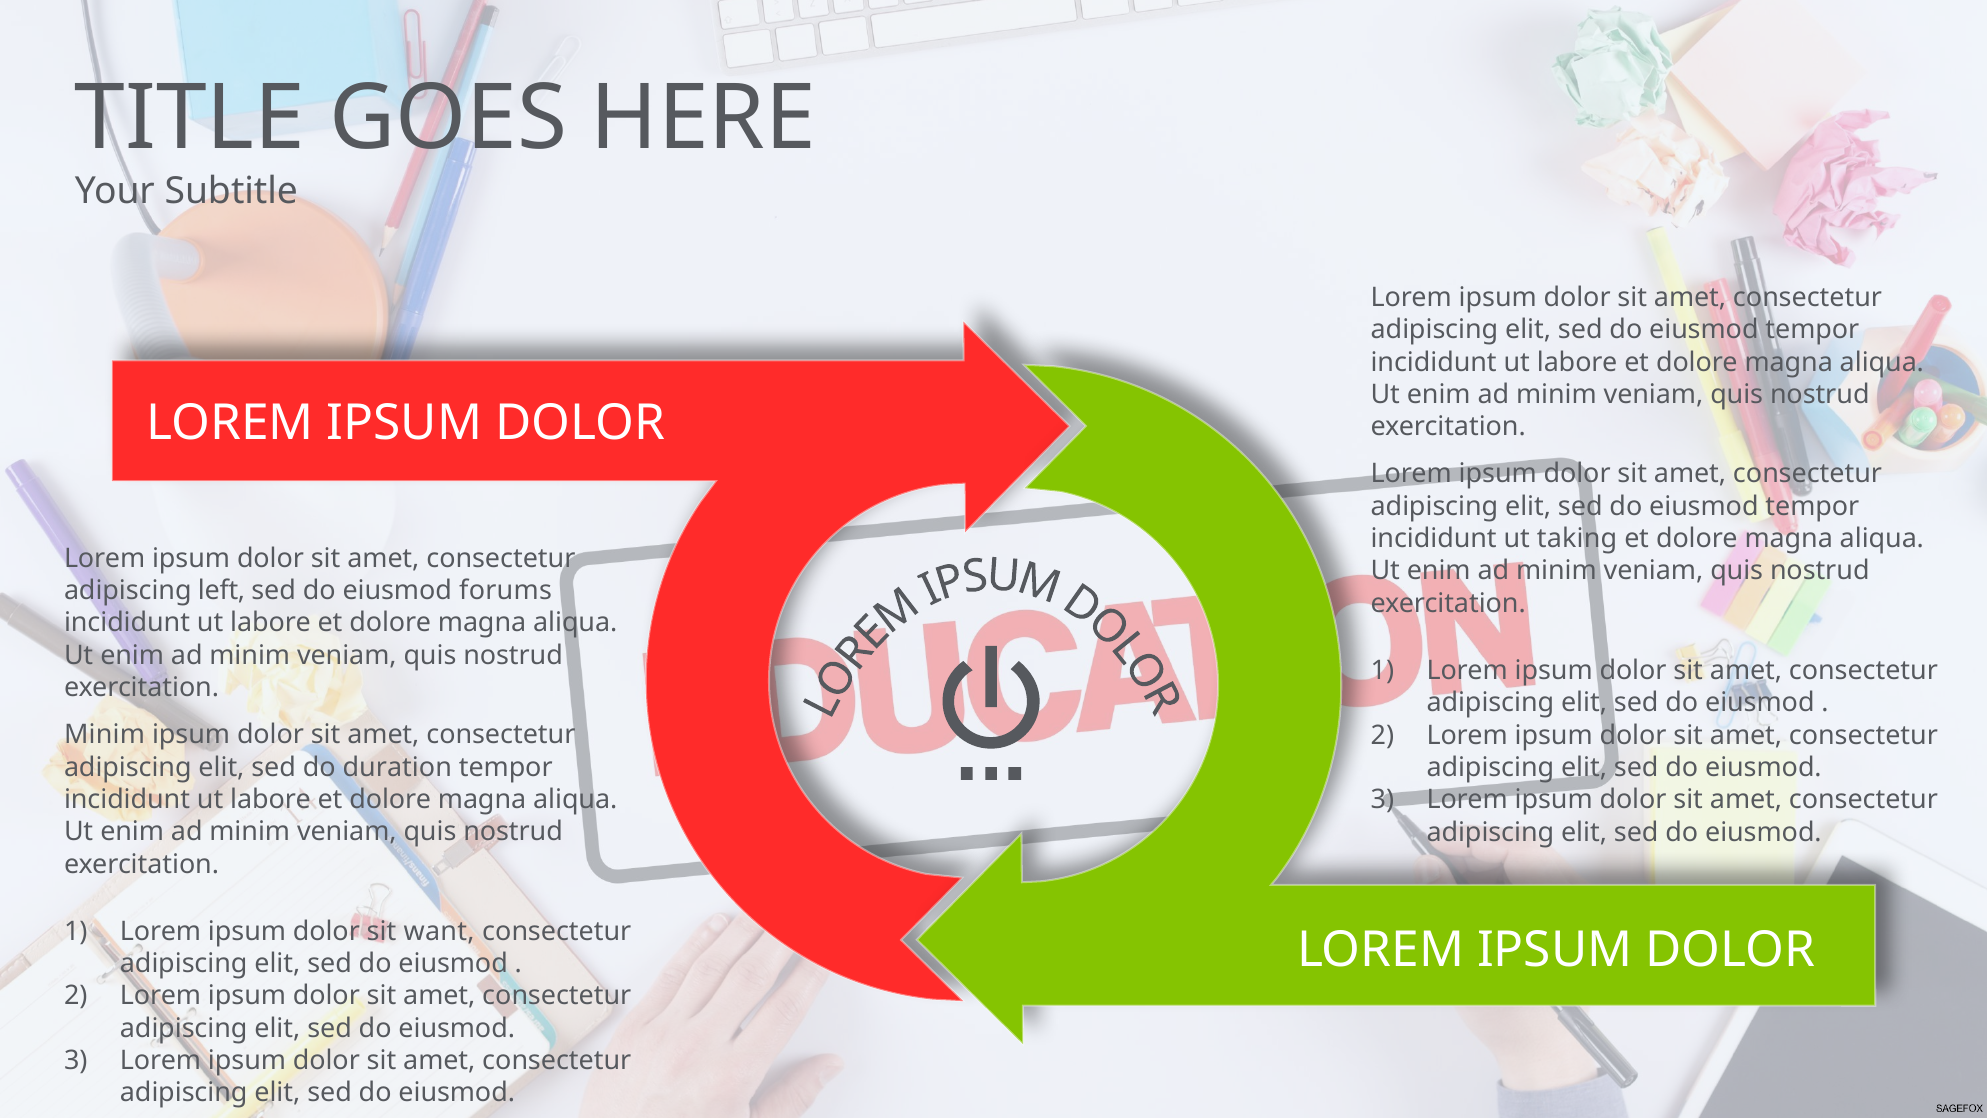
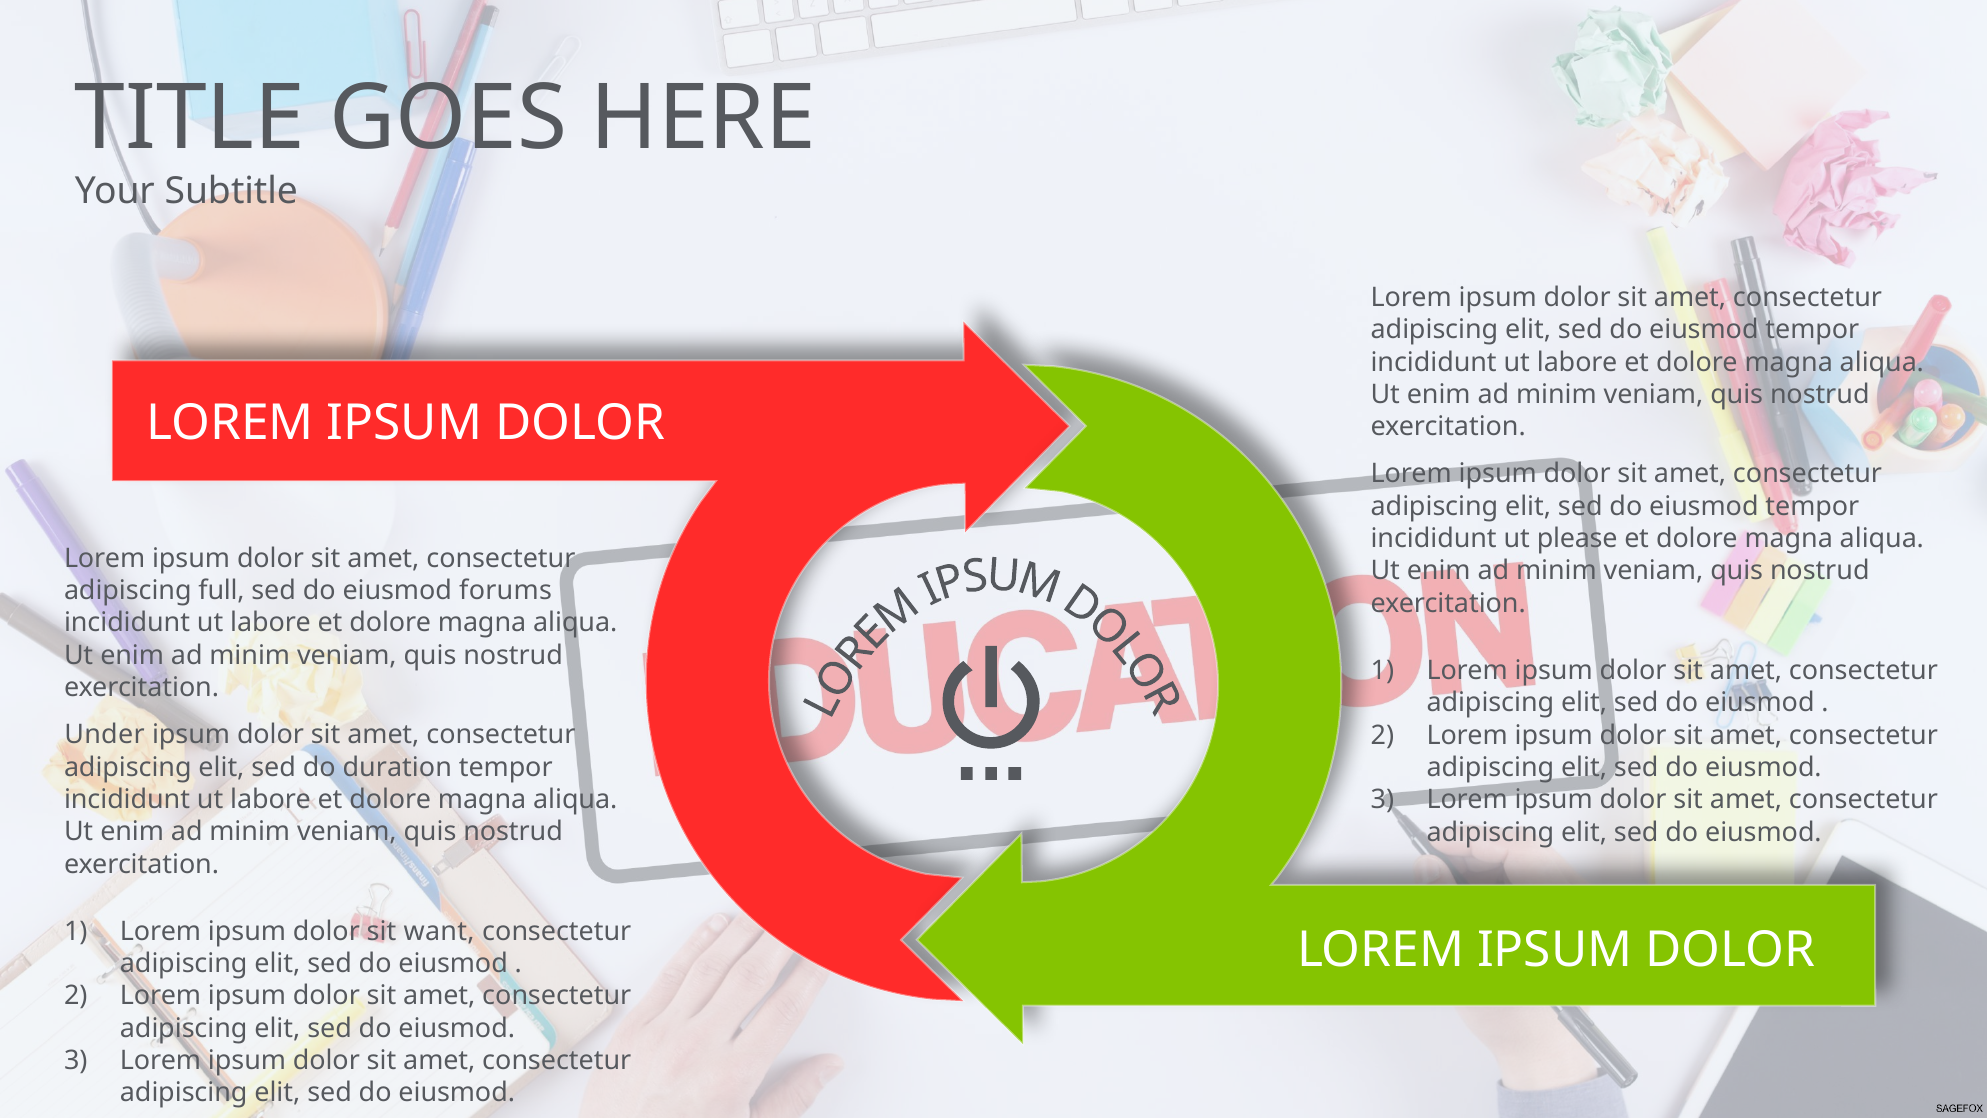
taking: taking -> please (1577, 539)
left: left -> full (222, 590)
Minim: Minim -> Under (105, 735)
